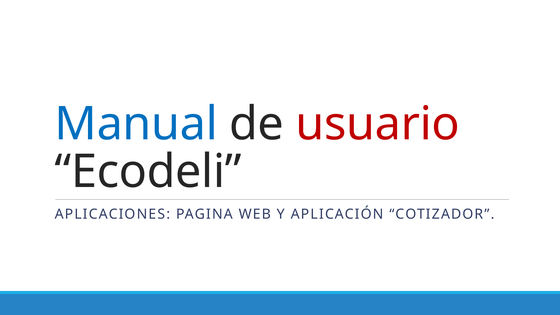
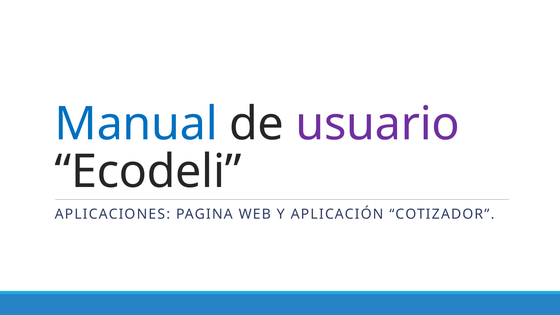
usuario colour: red -> purple (378, 124)
